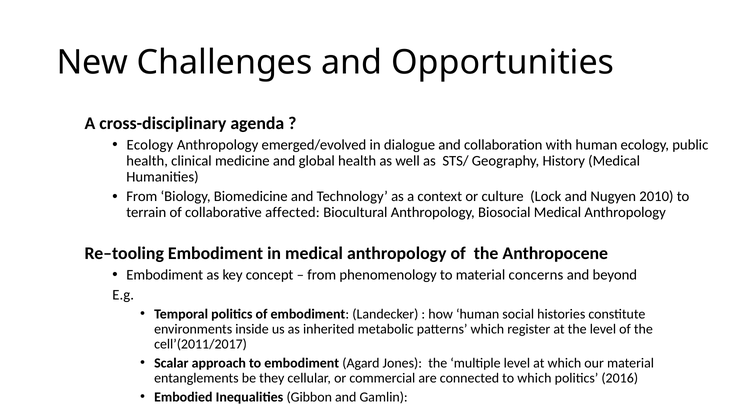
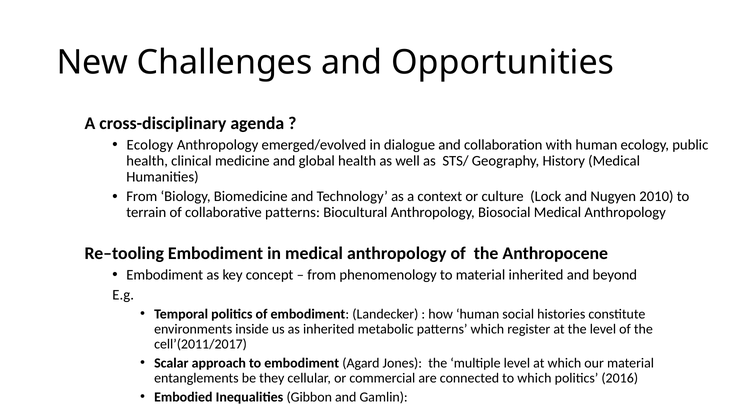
collaborative affected: affected -> patterns (293, 212)
material concerns: concerns -> inherited (536, 275)
